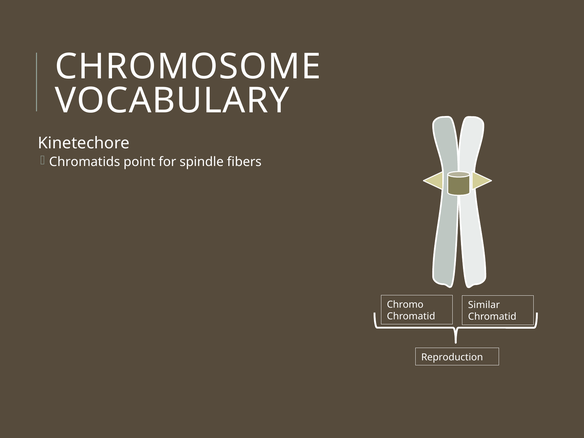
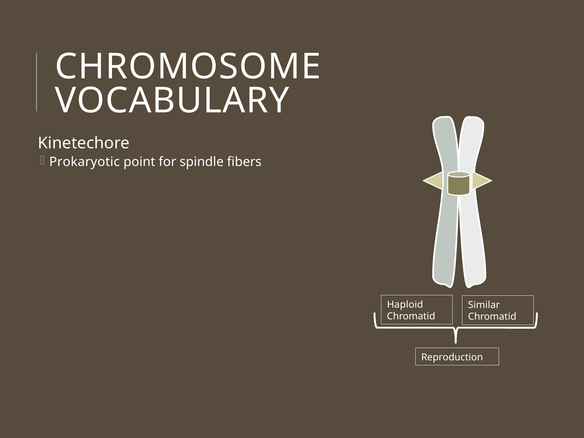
Chromatids: Chromatids -> Prokaryotic (85, 162)
Chromo: Chromo -> Haploid (405, 305)
